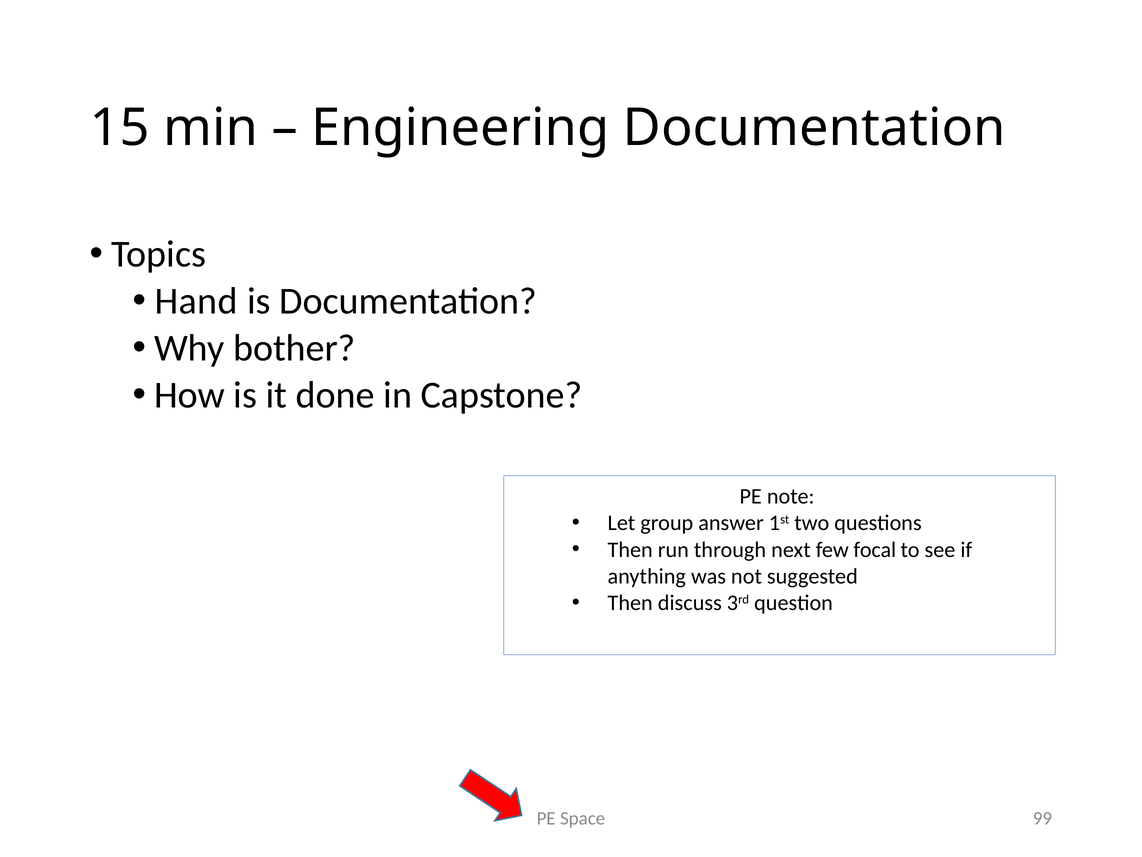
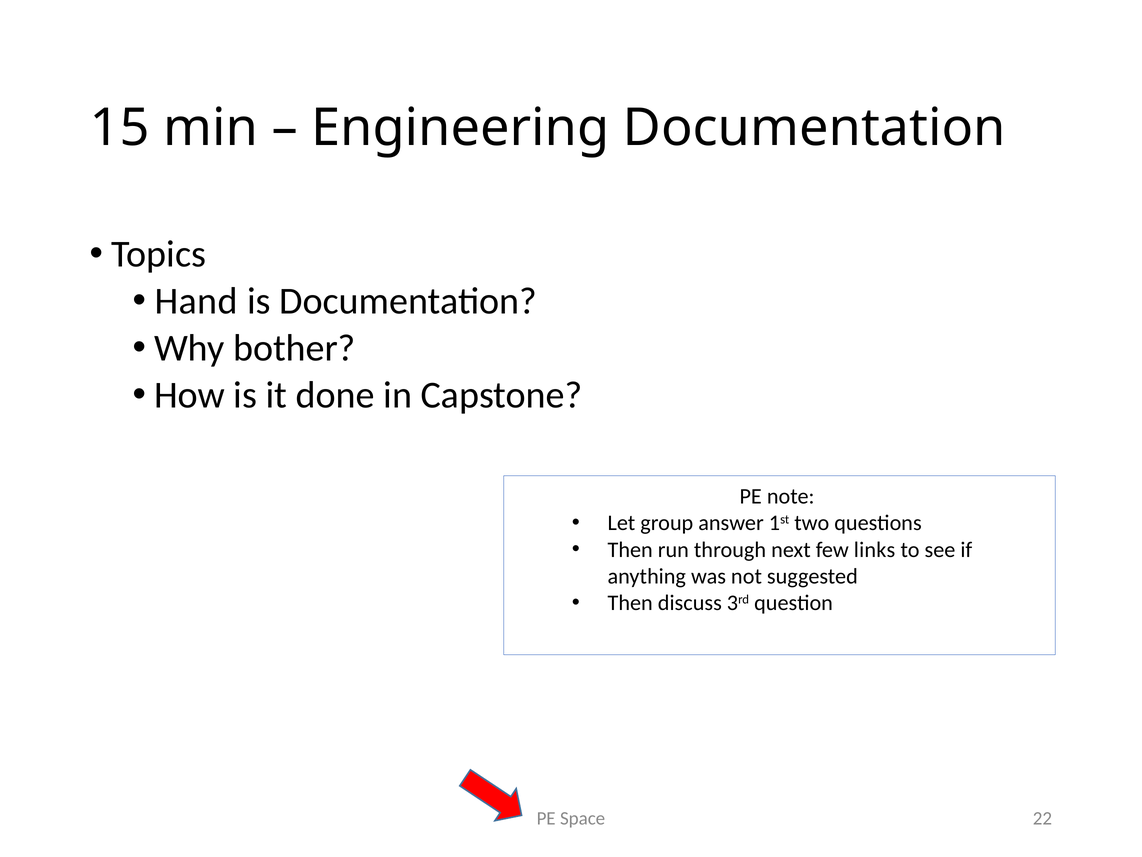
focal: focal -> links (875, 549)
99: 99 -> 22 (1042, 818)
